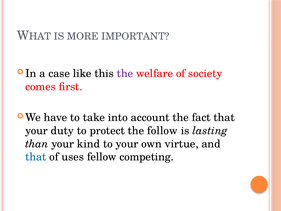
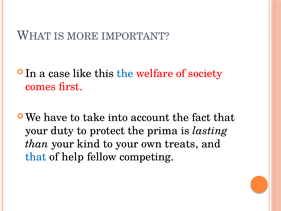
the colour: purple -> blue (125, 73)
follow: follow -> prima (162, 131)
virtue: virtue -> treats (182, 144)
uses: uses -> help (73, 157)
